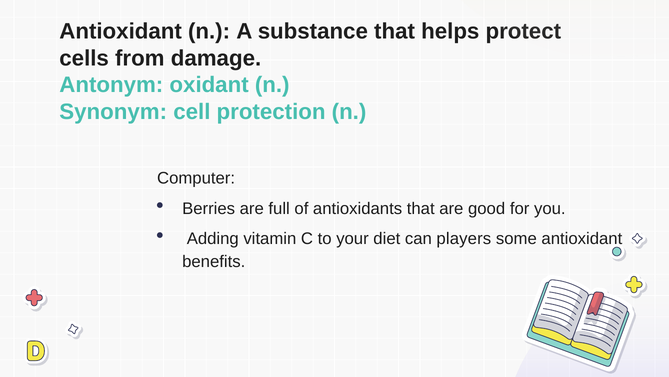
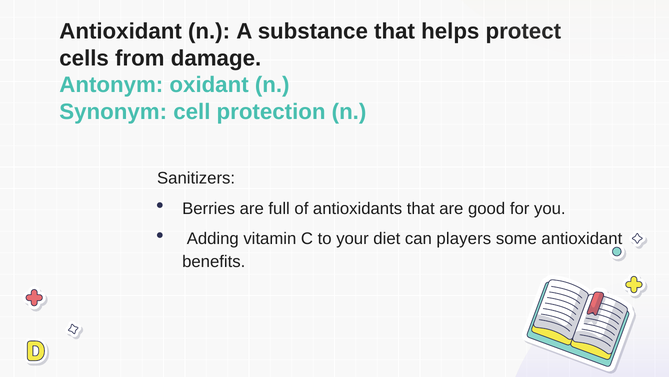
Computer: Computer -> Sanitizers (196, 178)
